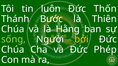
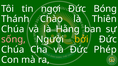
luôn: luôn -> ngợi (51, 9)
Thốn: Thốn -> Bóng (105, 9)
Bước: Bước -> Chào (51, 19)
sống colour: light green -> pink (13, 40)
